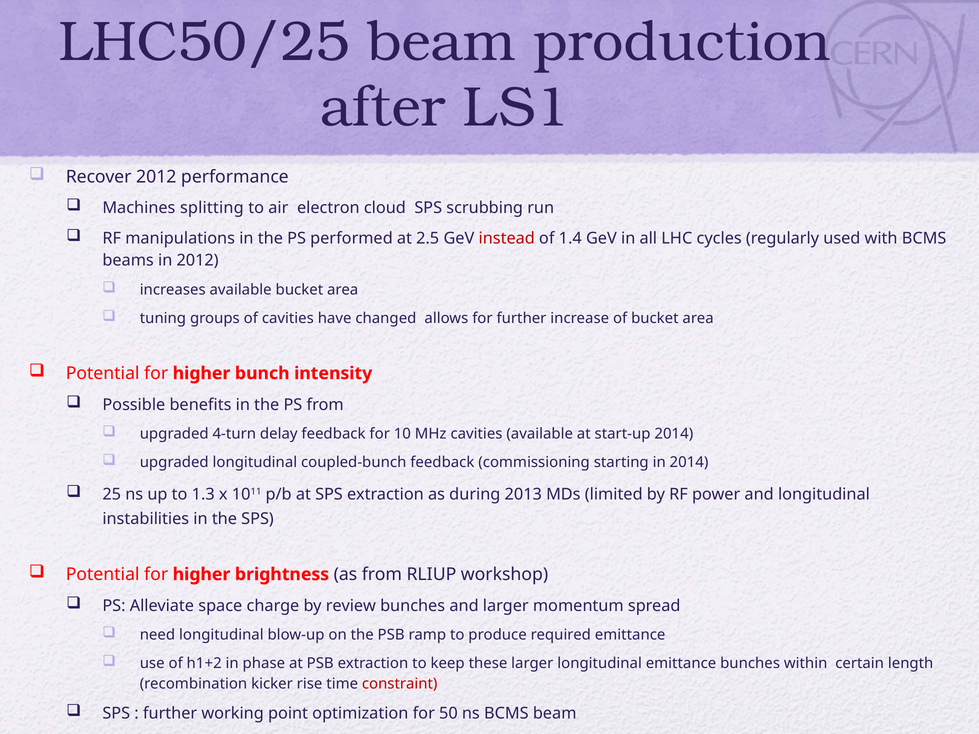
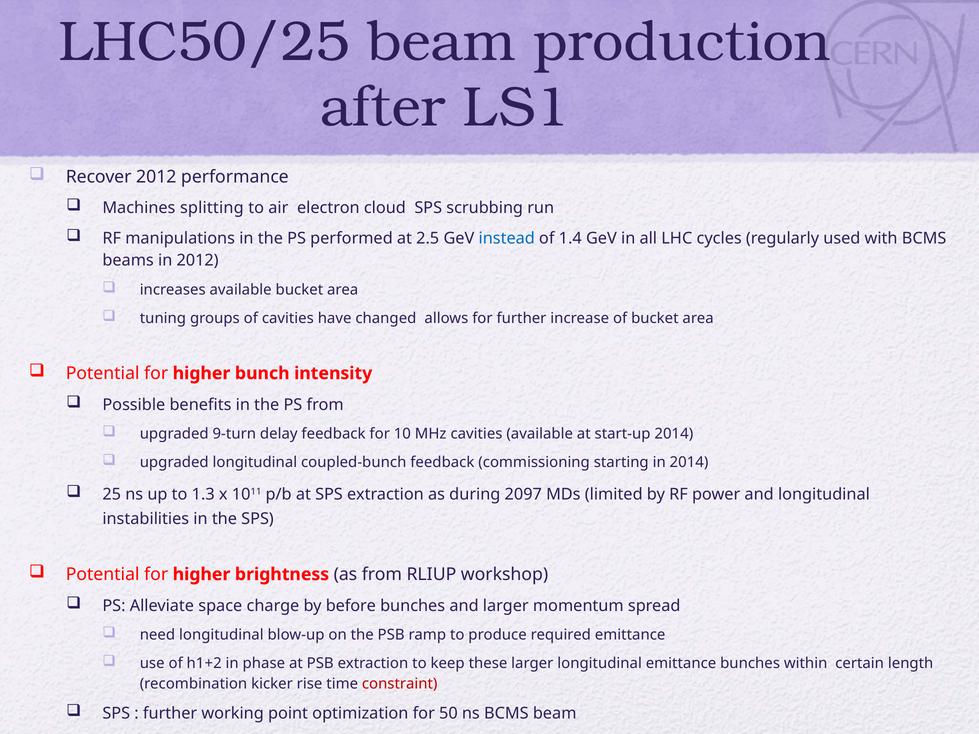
instead colour: red -> blue (507, 238)
4-turn: 4-turn -> 9-turn (234, 434)
2013: 2013 -> 2097 (523, 494)
review: review -> before (351, 606)
